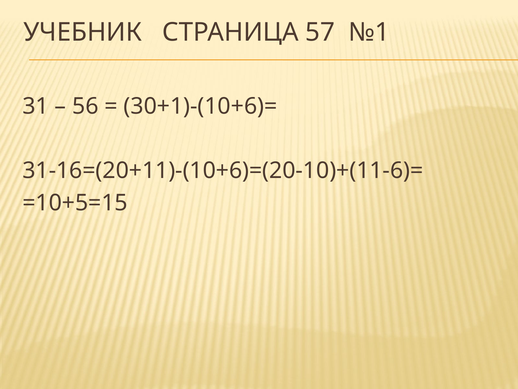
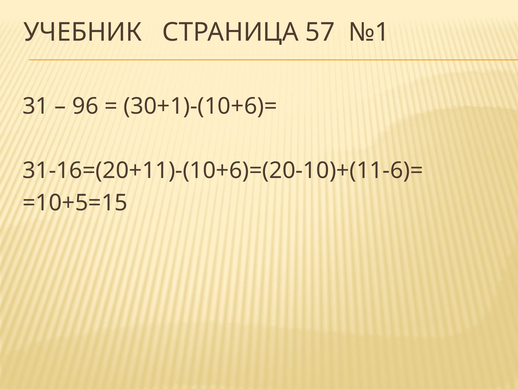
56: 56 -> 96 (85, 106)
